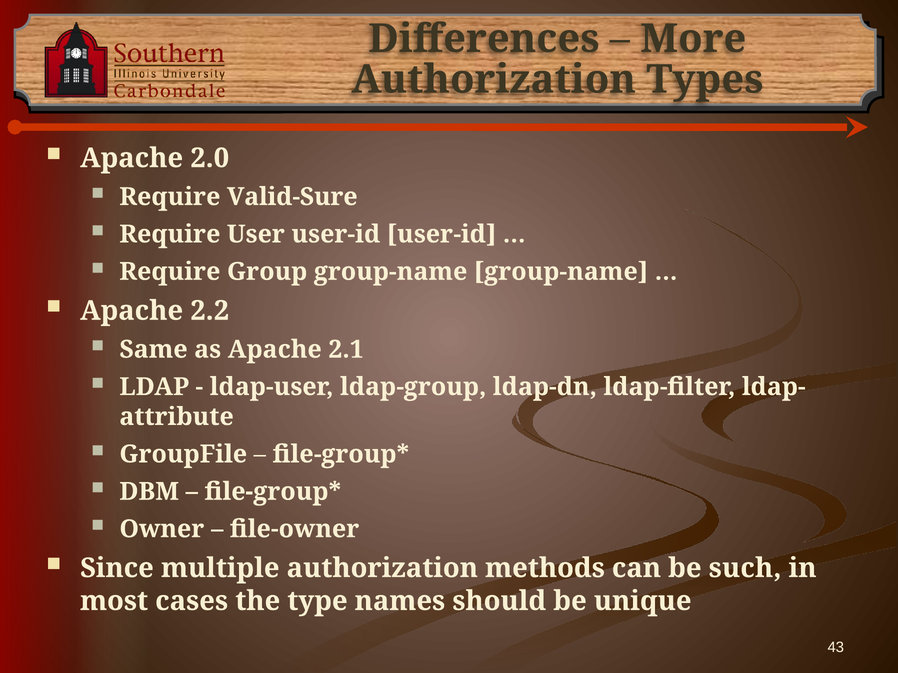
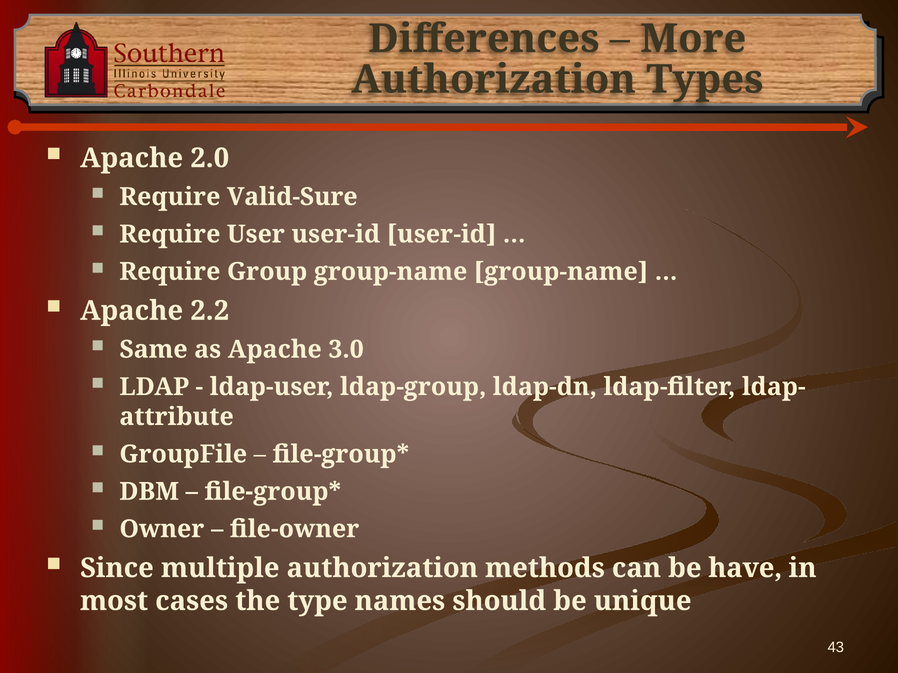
2.1: 2.1 -> 3.0 (346, 350)
such: such -> have (745, 568)
